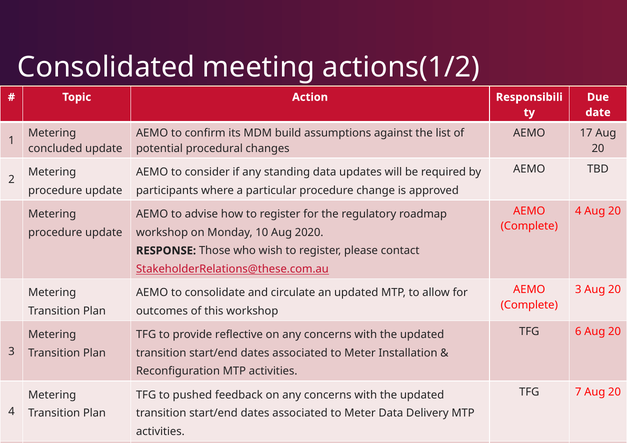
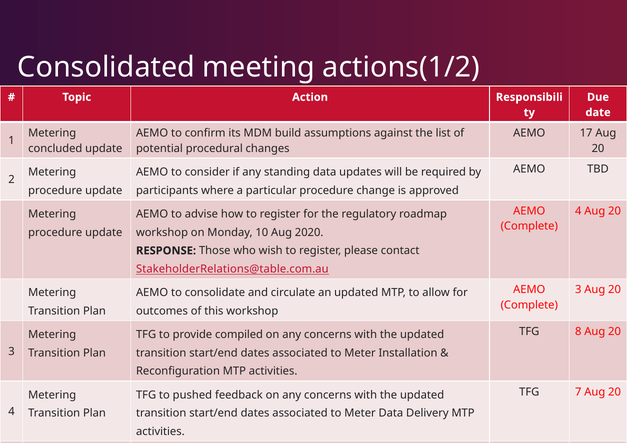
StakeholderRelations@these.com.au: StakeholderRelations@these.com.au -> StakeholderRelations@table.com.au (232, 269)
6: 6 -> 8 (578, 332)
reflective: reflective -> compiled (239, 335)
